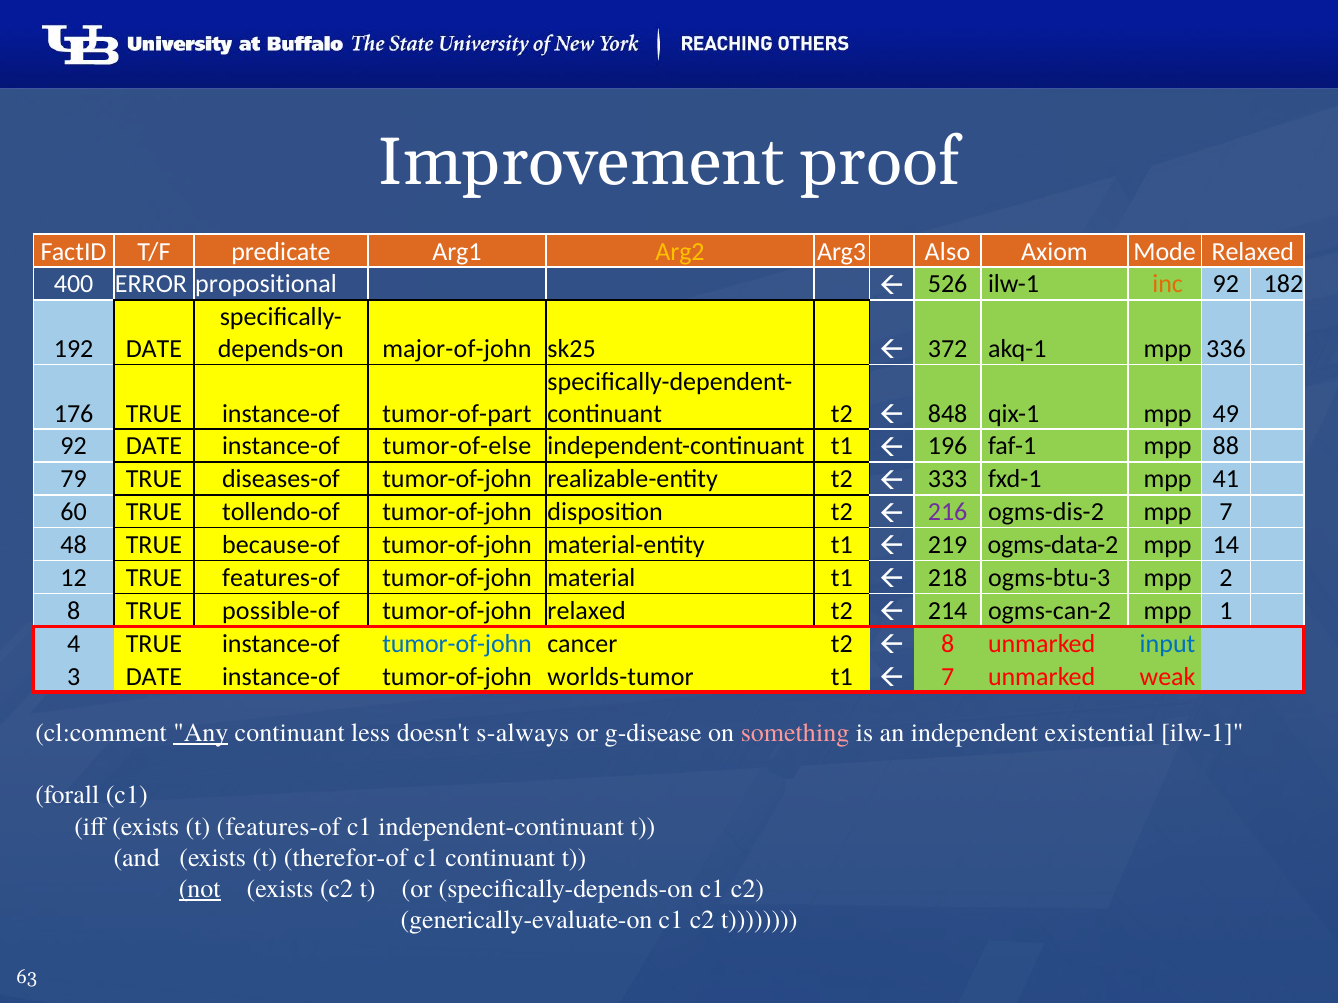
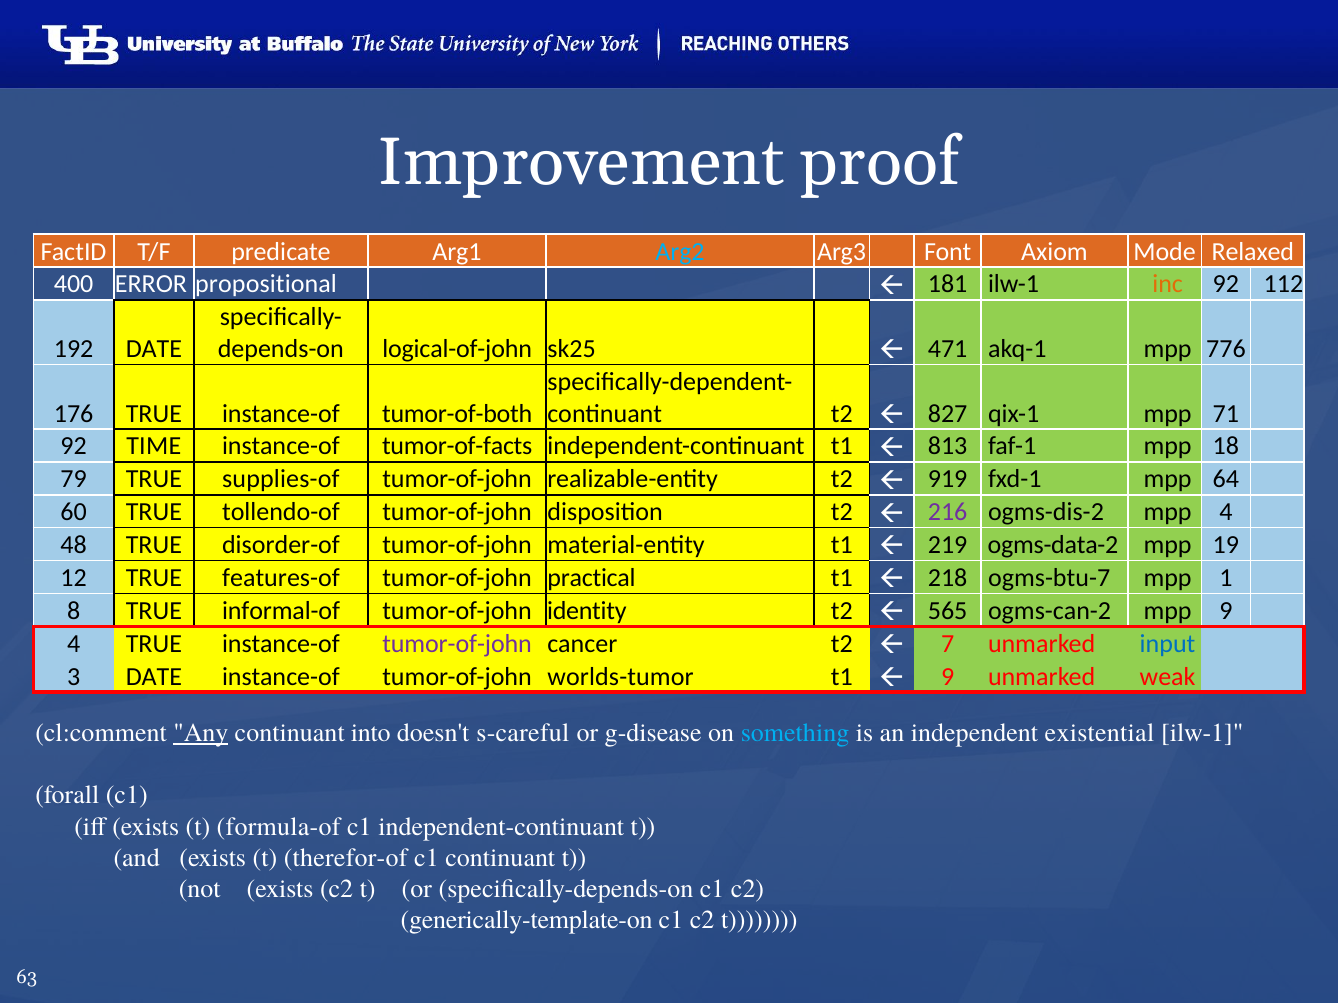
Arg2 colour: yellow -> light blue (680, 252)
Also: Also -> Font (948, 252)
526: 526 -> 181 (948, 285)
182: 182 -> 112 (1283, 285)
major-of-john: major-of-john -> logical-of-john (457, 349)
372: 372 -> 471 (948, 349)
336: 336 -> 776 (1226, 349)
tumor-of-part: tumor-of-part -> tumor-of-both (457, 414)
848: 848 -> 827 (948, 414)
49: 49 -> 71 (1226, 414)
92 DATE: DATE -> TIME (154, 447)
tumor-of-else: tumor-of-else -> tumor-of-facts (457, 447)
196: 196 -> 813 (948, 447)
88: 88 -> 18 (1226, 447)
diseases-of: diseases-of -> supplies-of (281, 480)
333: 333 -> 919 (948, 480)
41: 41 -> 64 (1226, 480)
mpp 7: 7 -> 4 (1226, 512)
because-of: because-of -> disorder-of (281, 545)
14: 14 -> 19 (1226, 545)
material: material -> practical (592, 578)
ogms-btu-3: ogms-btu-3 -> ogms-btu-7 (1049, 578)
2: 2 -> 1 (1226, 578)
possible-of: possible-of -> informal-of (281, 611)
tumor-of-john relaxed: relaxed -> identity (587, 611)
214: 214 -> 565 (948, 611)
mpp 1: 1 -> 9 (1226, 611)
tumor-of-john colour: blue -> purple (457, 644)
8: 8 -> 7 (948, 644)
7: 7 -> 9 (948, 677)
less: less -> into (371, 733)
s-always: s-always -> s-careful (523, 733)
something colour: pink -> light blue (795, 733)
t features-of: features-of -> formula-of (279, 827)
not underline: present -> none (200, 890)
generically-evaluate-on: generically-evaluate-on -> generically-template-on (527, 921)
